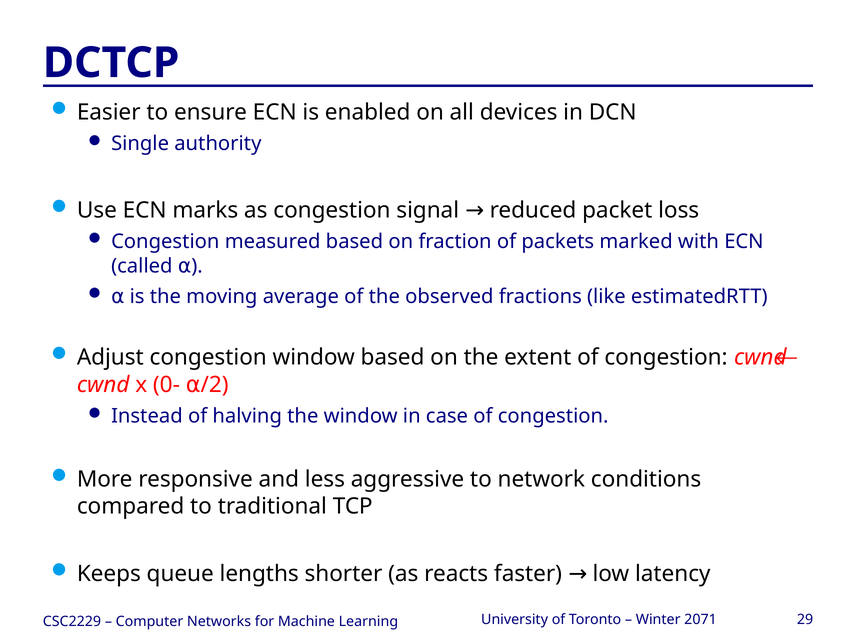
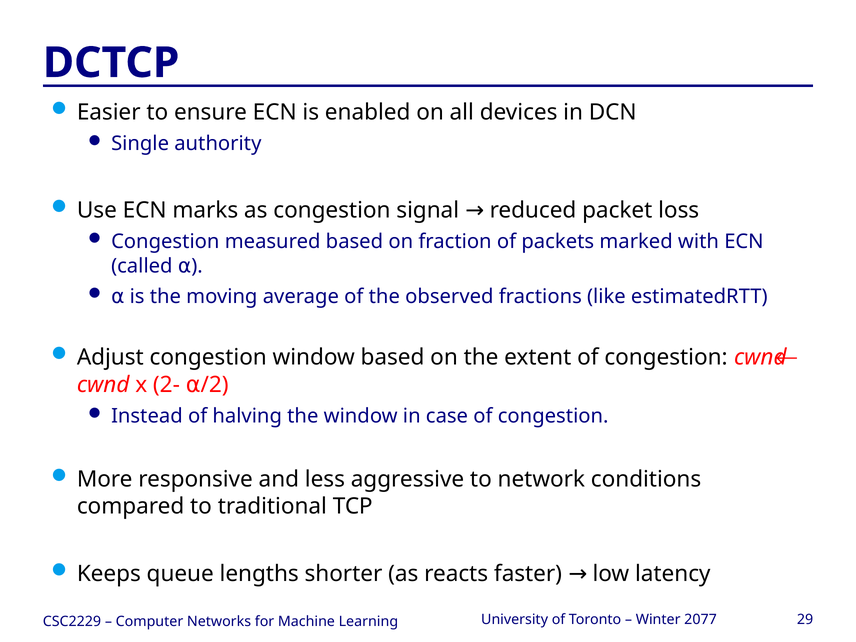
0-: 0- -> 2- (166, 385)
2071: 2071 -> 2077 (701, 619)
